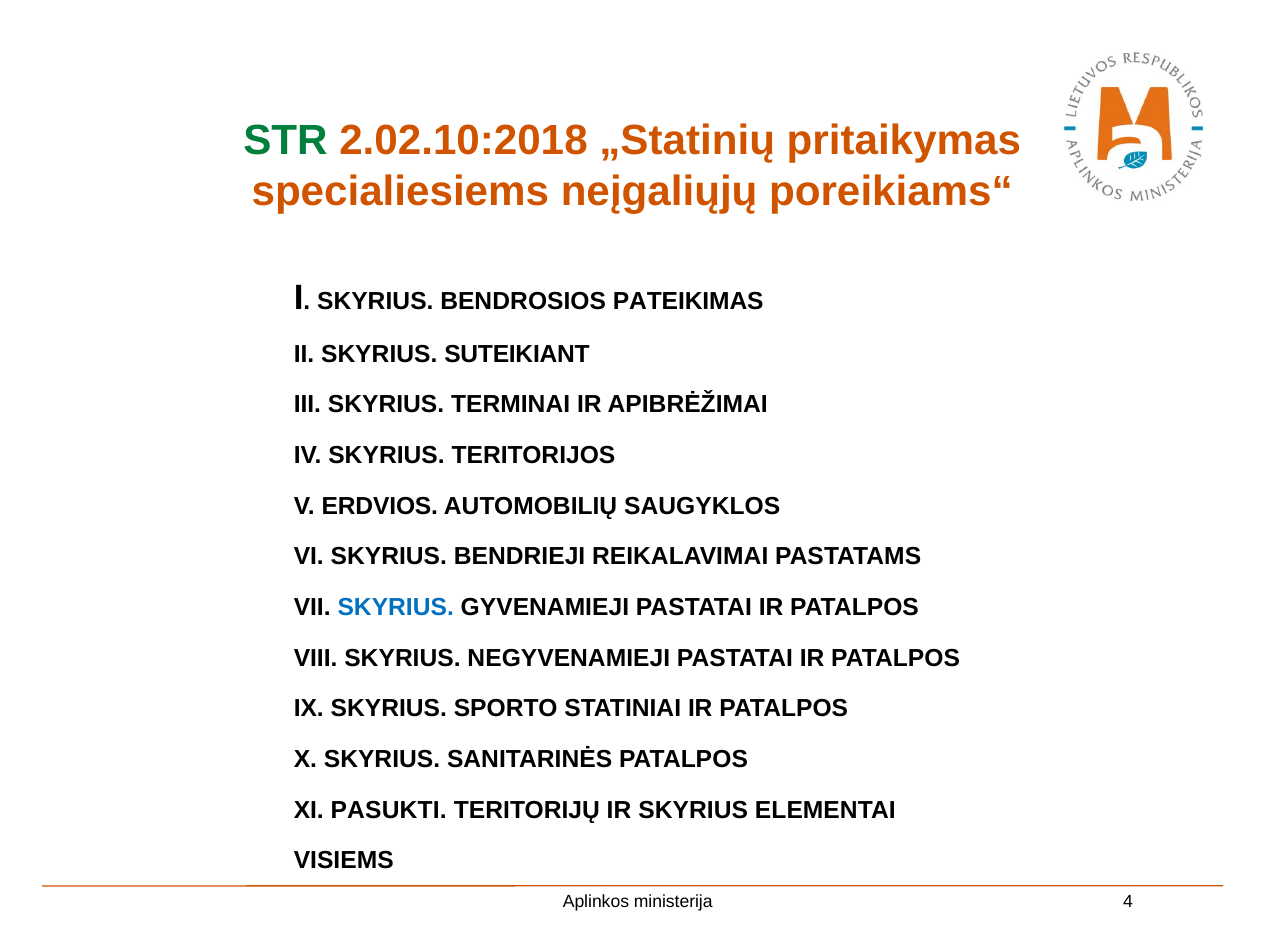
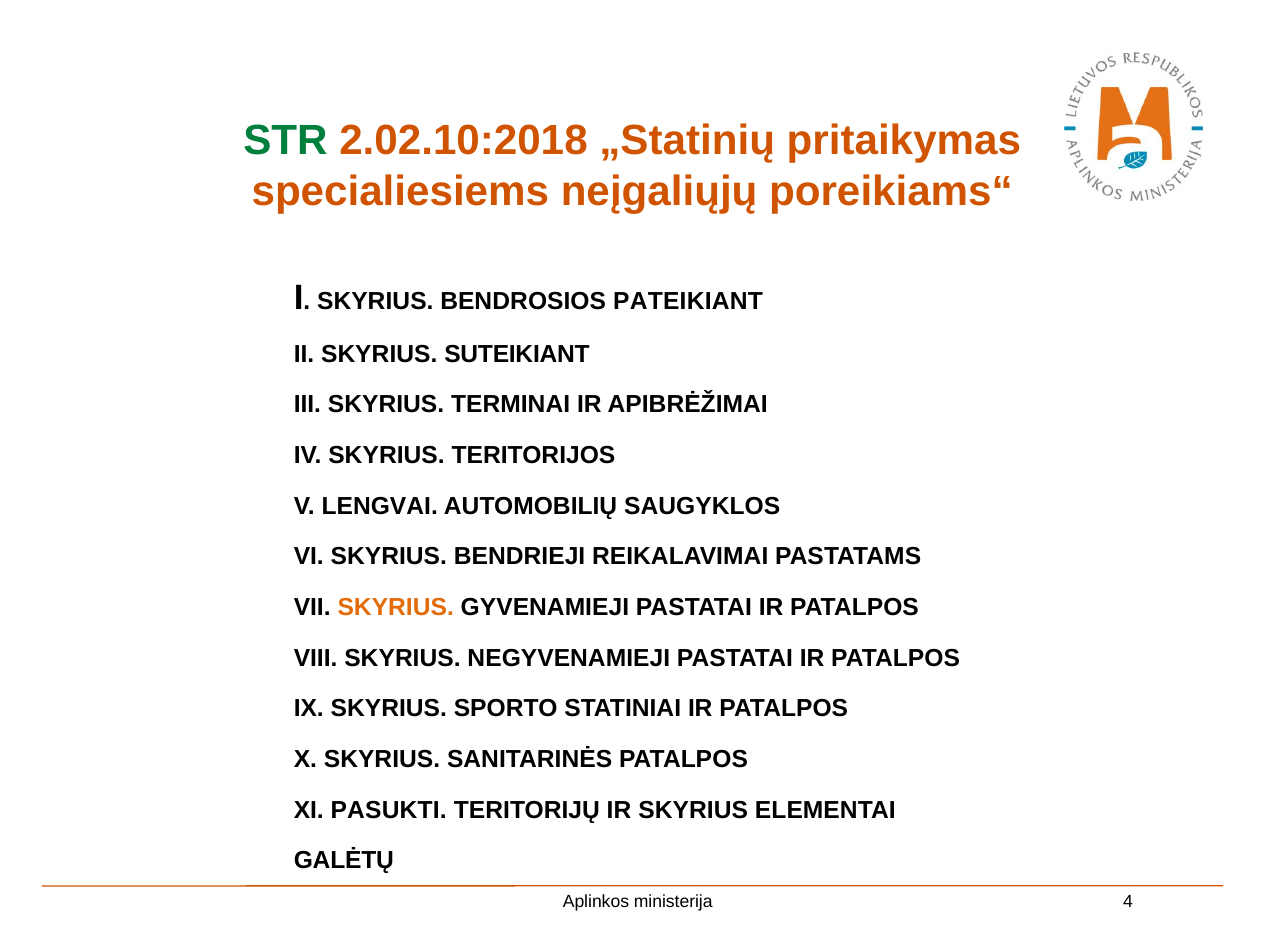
PATEIKIMAS: PATEIKIMAS -> PATEIKIANT (688, 301)
ERDVIOS: ERDVIOS -> LENGVAI (380, 506)
SKYRIUS colour: blue -> orange (396, 607)
VISIEMS: VISIEMS -> GALĖTŲ (344, 860)
